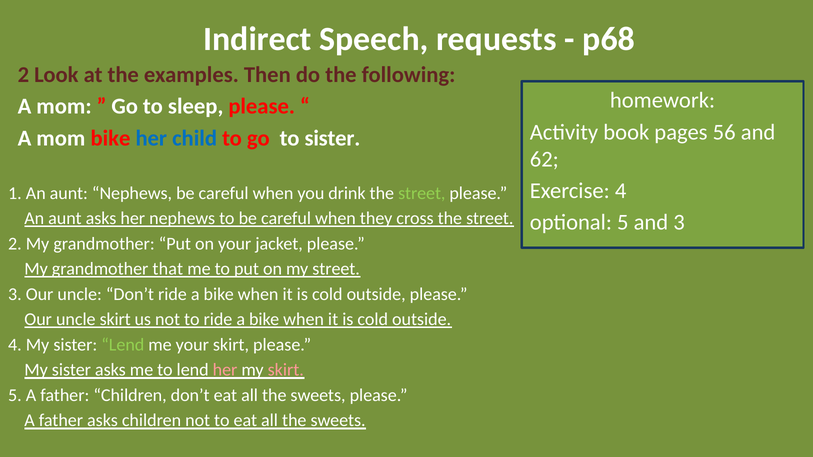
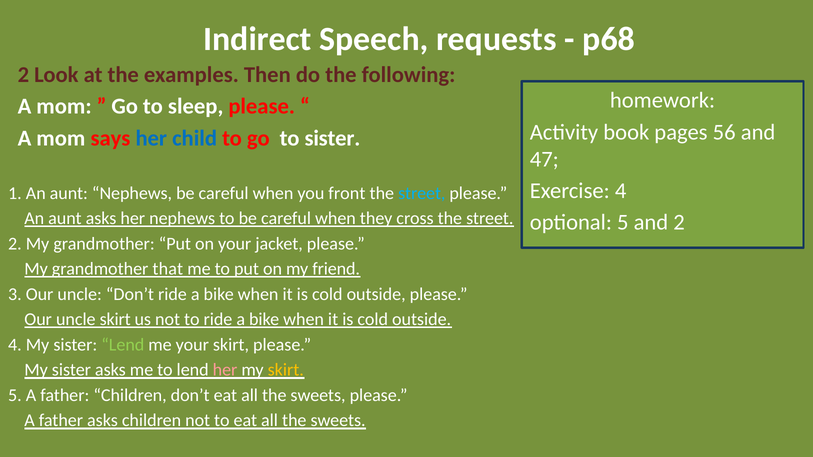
mom bike: bike -> says (110, 138)
62: 62 -> 47 (544, 159)
drink: drink -> front (347, 193)
street colour: light green -> light blue (422, 193)
and 3: 3 -> 2 (679, 223)
my street: street -> friend (336, 269)
skirt colour: pink -> yellow (286, 370)
